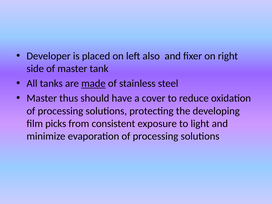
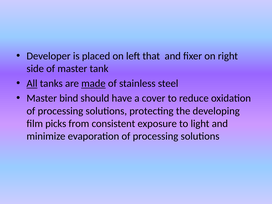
also: also -> that (151, 56)
All underline: none -> present (32, 83)
thus: thus -> bind (69, 98)
